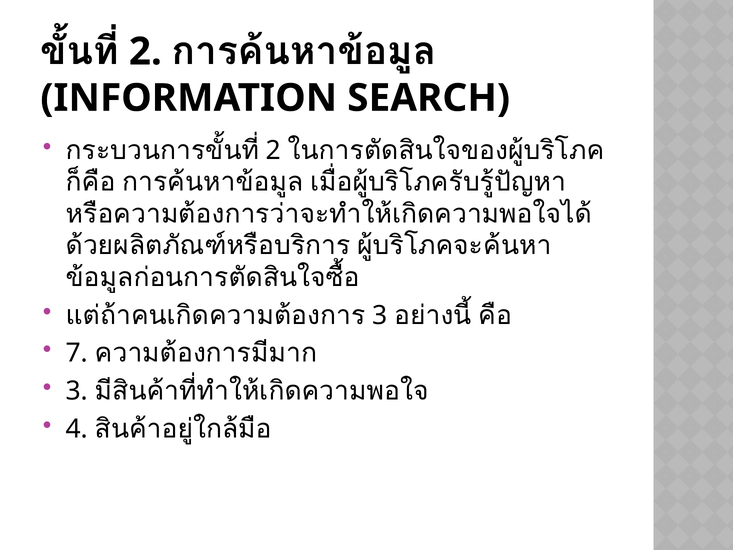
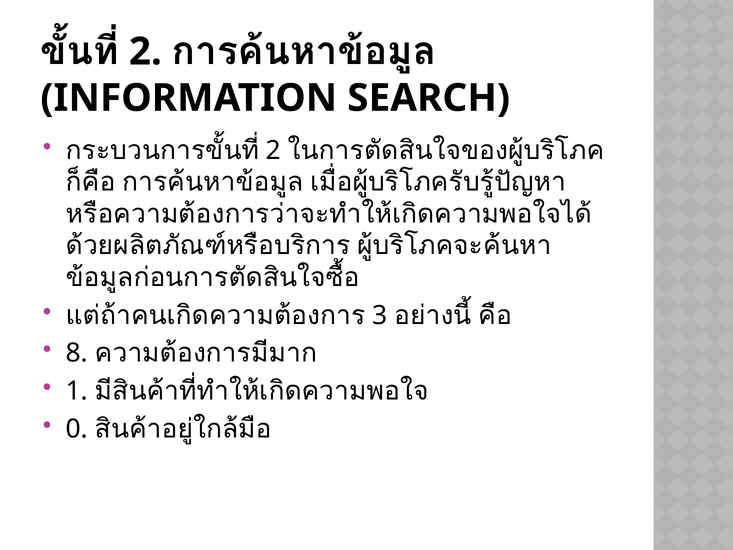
7: 7 -> 8 (77, 353)
3: 3 -> 1 (77, 391)
4: 4 -> 0 (77, 429)
